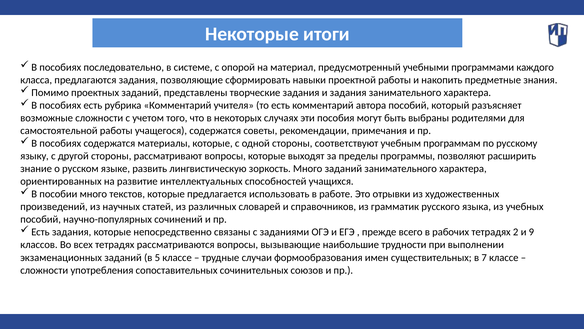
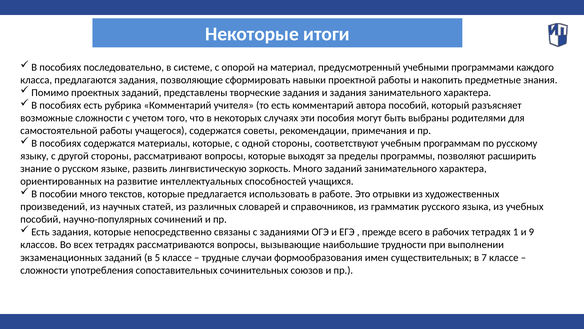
2: 2 -> 1 (516, 232)
